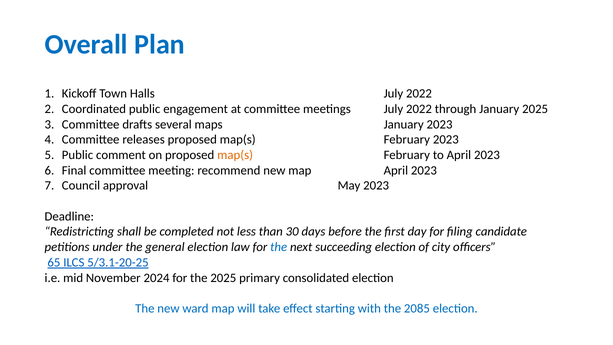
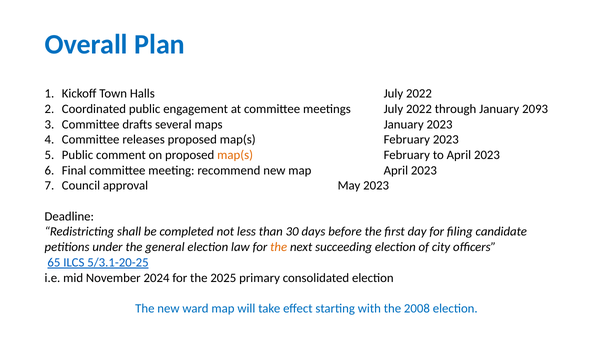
January 2025: 2025 -> 2093 (535, 109)
the colour: blue -> orange (279, 247)
2085: 2085 -> 2008 (417, 309)
